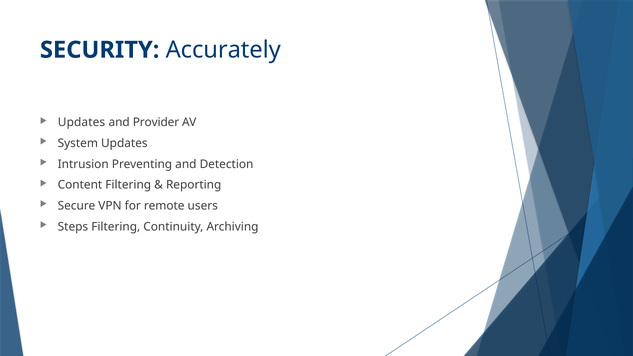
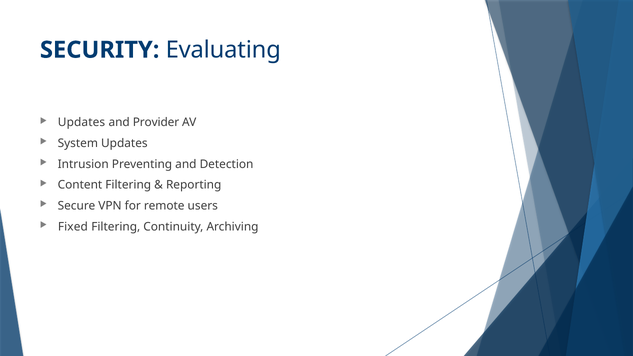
Accurately: Accurately -> Evaluating (223, 50)
Steps: Steps -> Fixed (73, 227)
